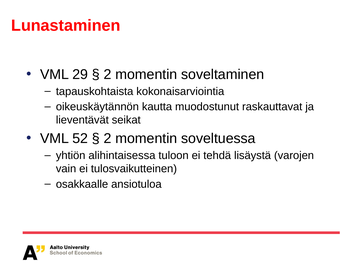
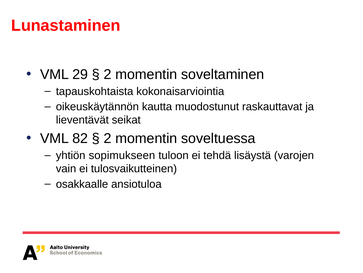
52: 52 -> 82 (80, 138)
alihintaisessa: alihintaisessa -> sopimukseen (122, 155)
